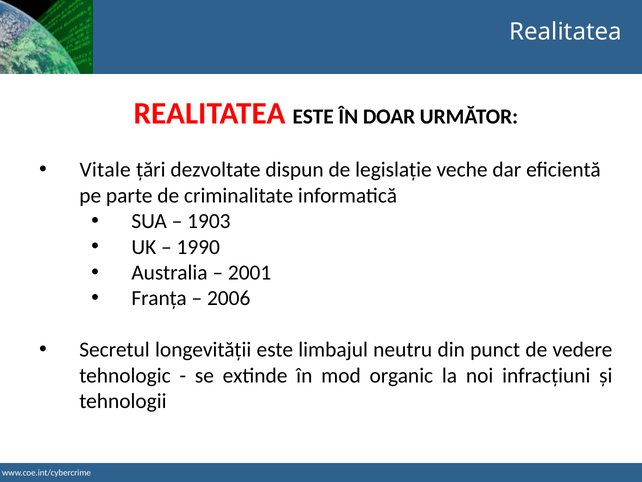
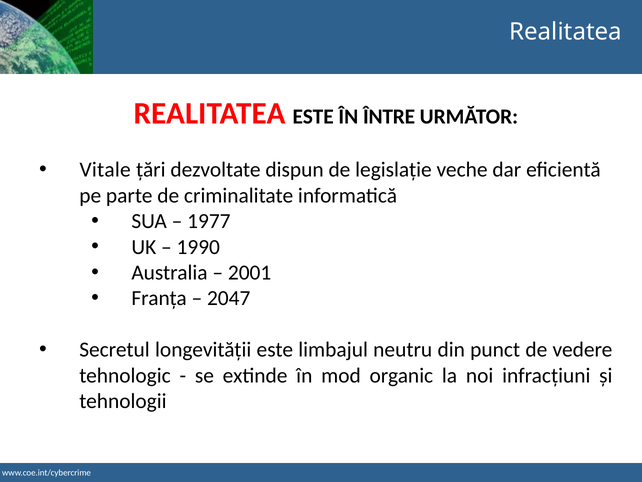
DOAR: DOAR -> ÎNTRE (389, 116)
1903: 1903 -> 1977 (209, 221)
2006: 2006 -> 2047 (229, 298)
